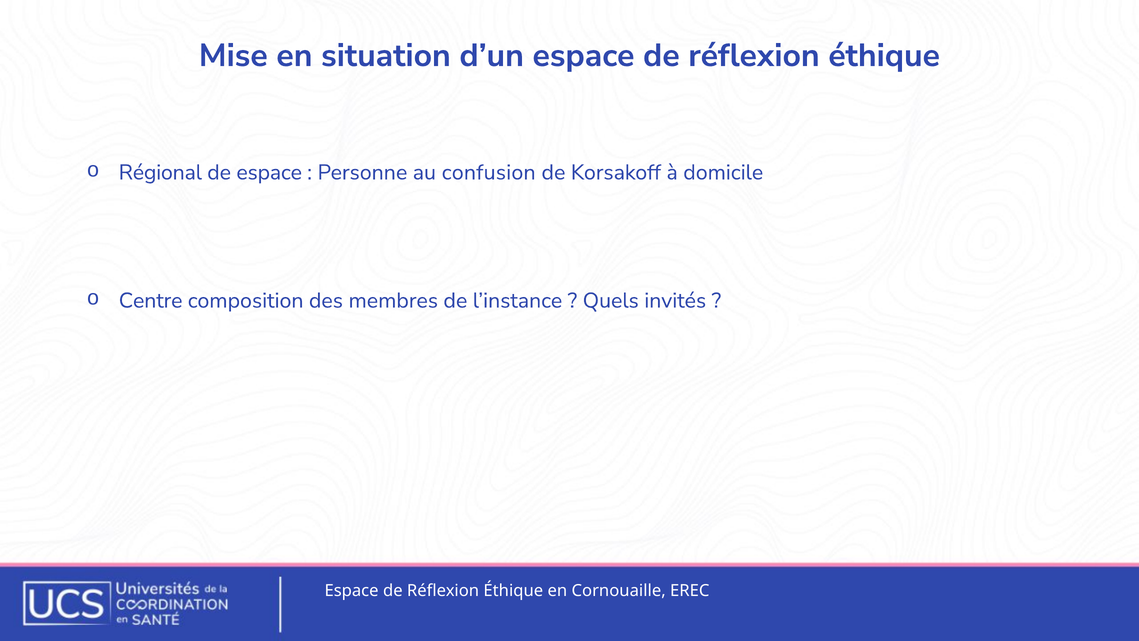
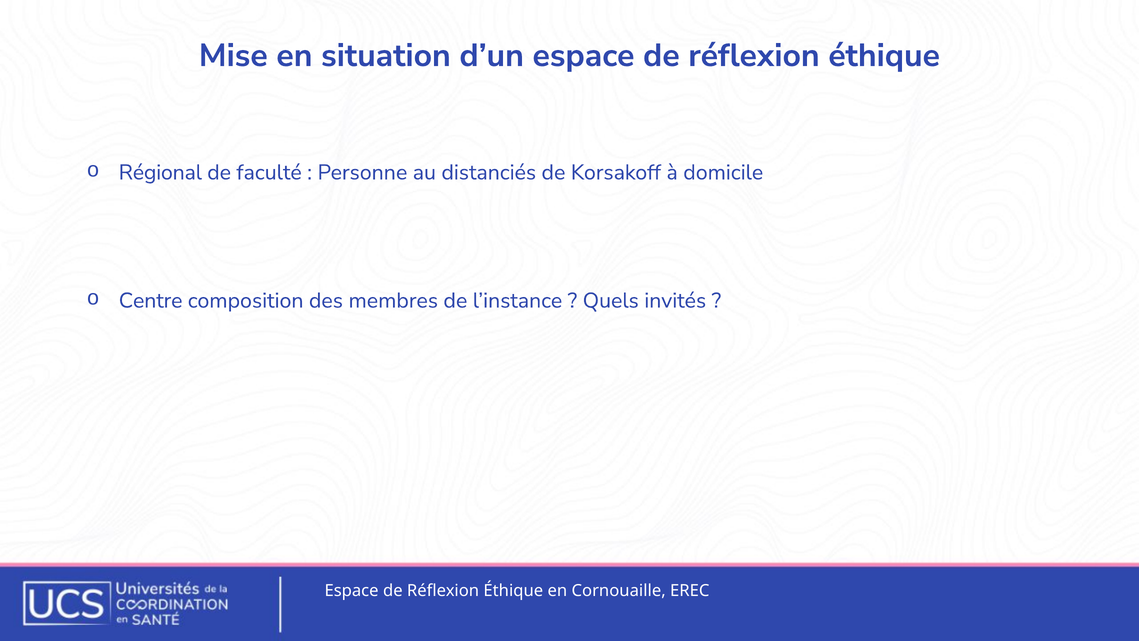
de espace: espace -> faculté (269, 172)
confusion: confusion -> distanciés (489, 172)
